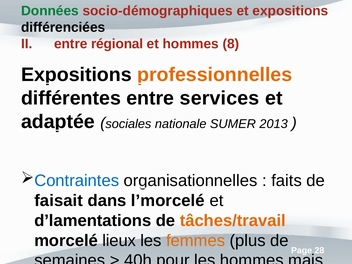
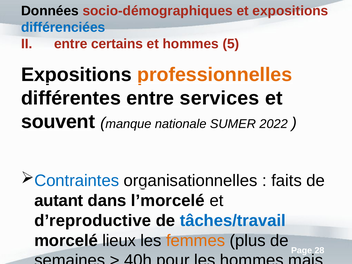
Données colour: green -> black (50, 11)
différenciées colour: black -> blue (63, 27)
régional: régional -> certains (117, 44)
8: 8 -> 5 (231, 44)
adaptée: adaptée -> souvent (58, 122)
sociales: sociales -> manque (128, 124)
2013: 2013 -> 2022 (274, 124)
faisait: faisait -> autant (59, 201)
d’lamentations: d’lamentations -> d’reproductive (93, 221)
tâches/travail colour: orange -> blue (233, 221)
